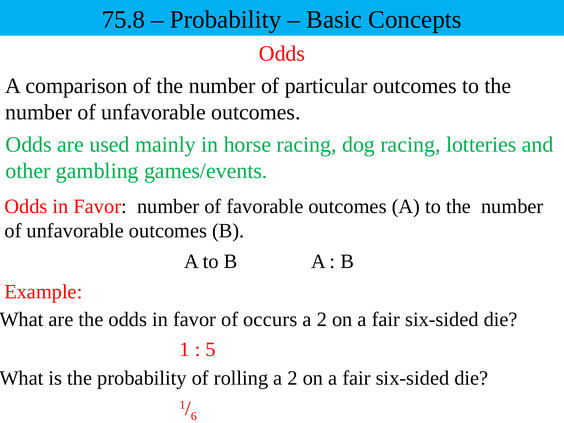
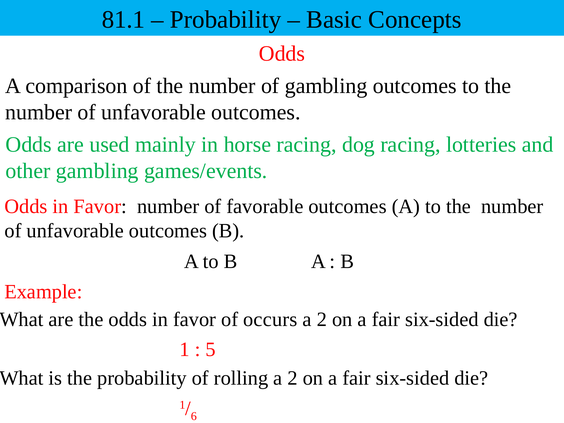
75.8: 75.8 -> 81.1 (123, 20)
of particular: particular -> gambling (326, 86)
